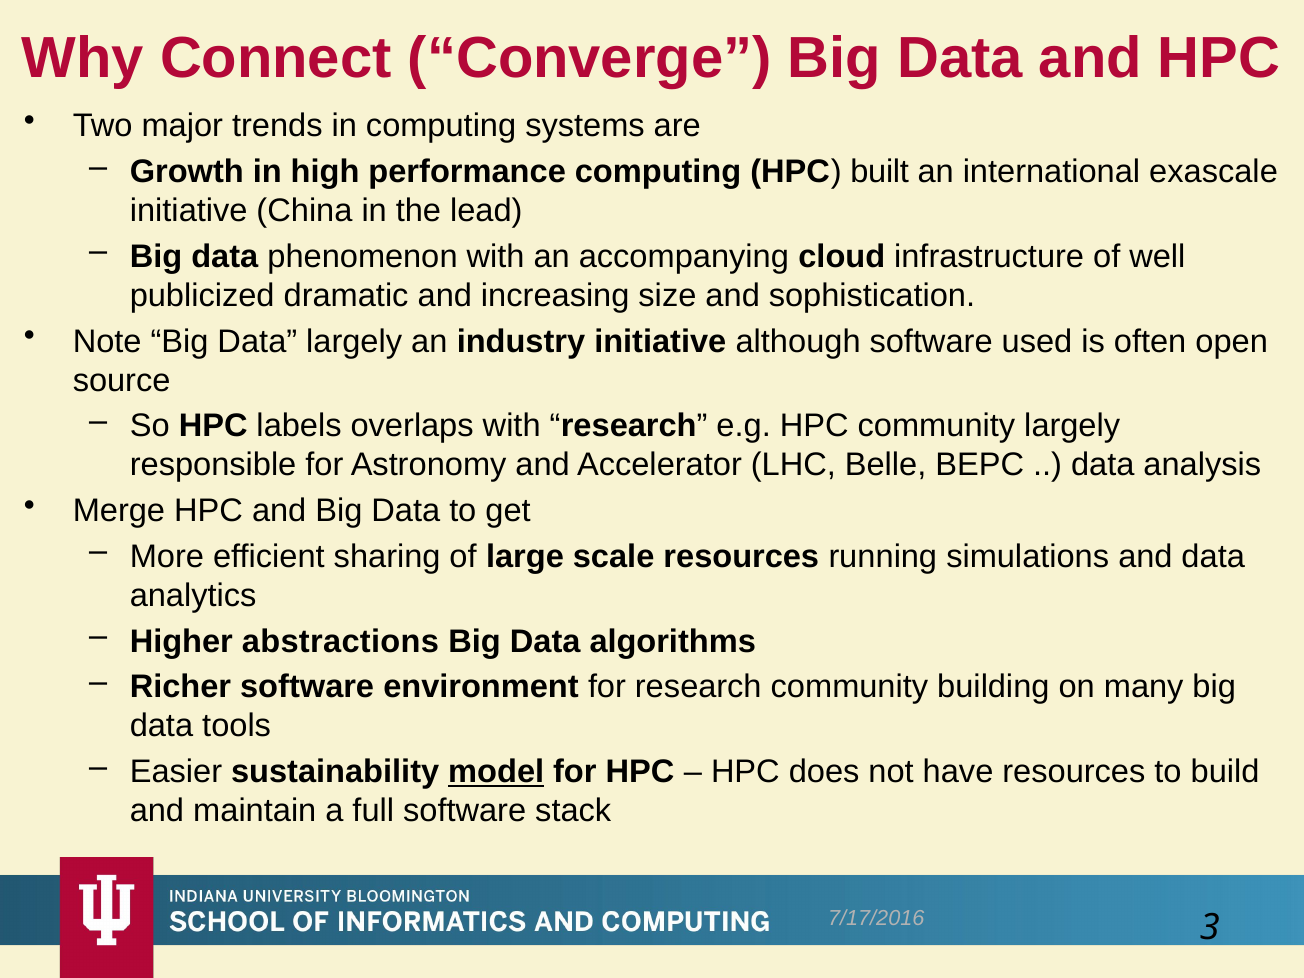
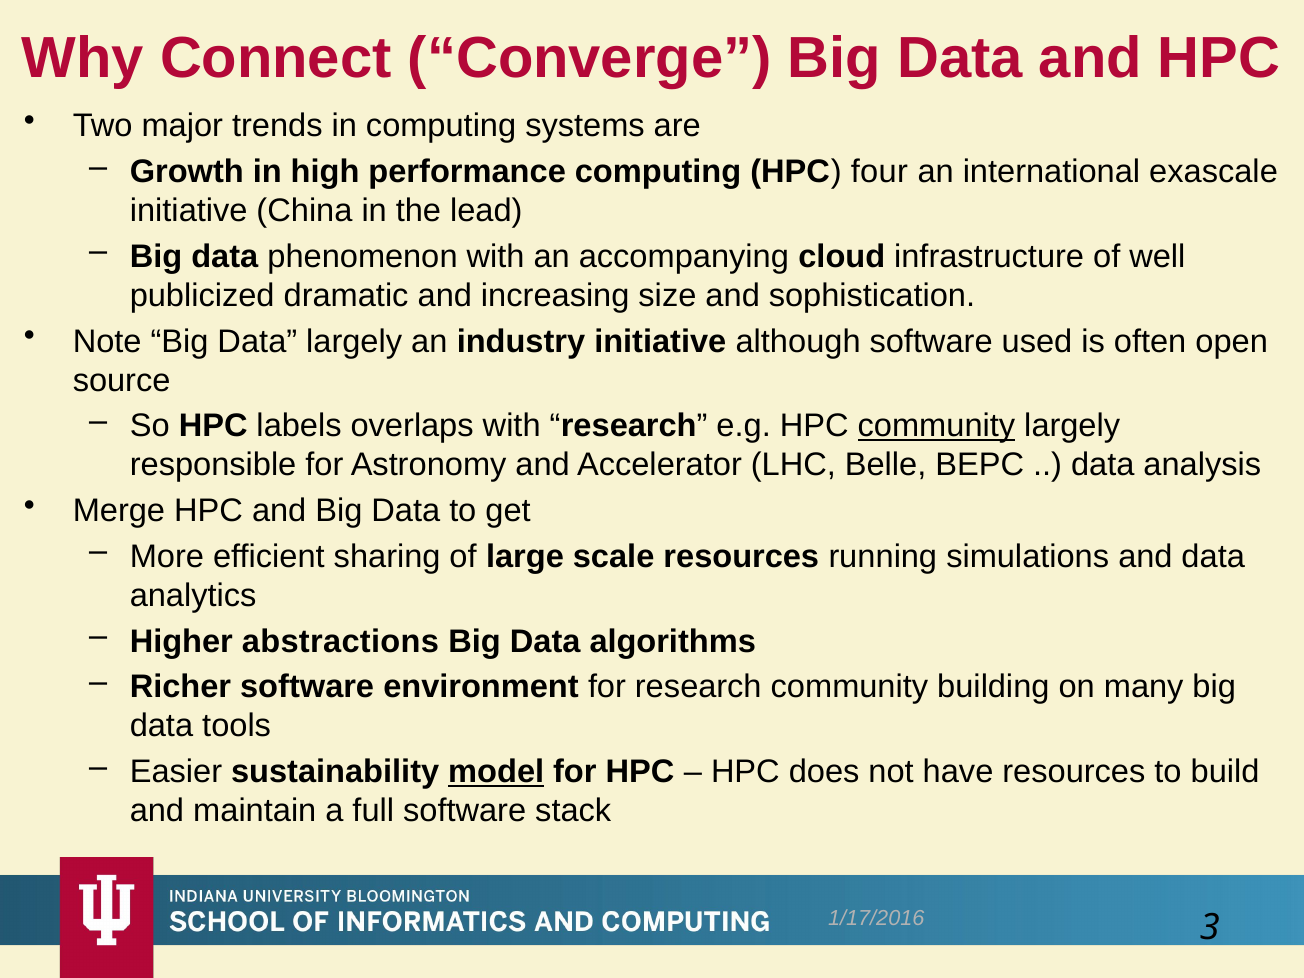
built: built -> four (879, 172)
community underline: none -> present (936, 426)
7/17/2016: 7/17/2016 -> 1/17/2016 (876, 918)
